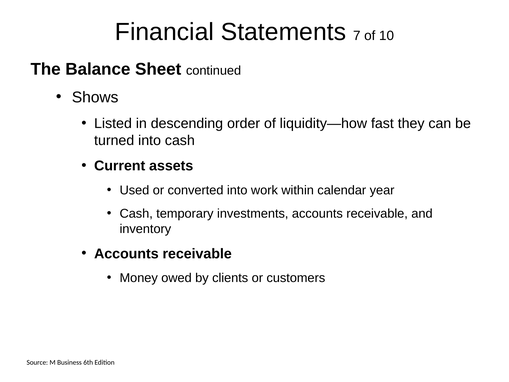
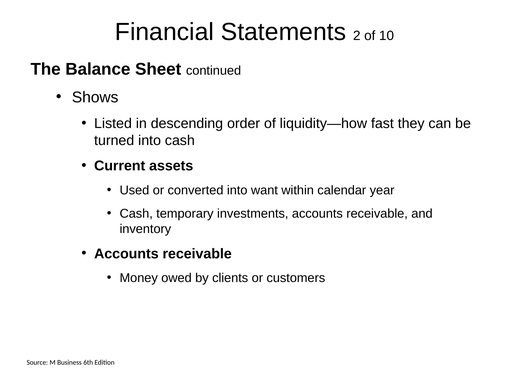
7: 7 -> 2 (357, 36)
work: work -> want (264, 190)
